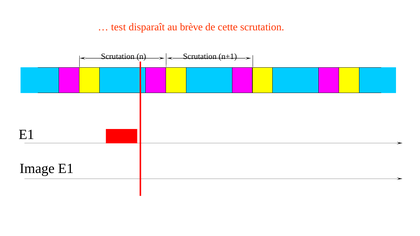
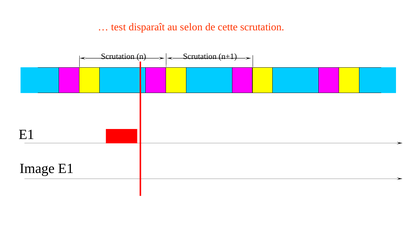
brève: brève -> selon (191, 27)
